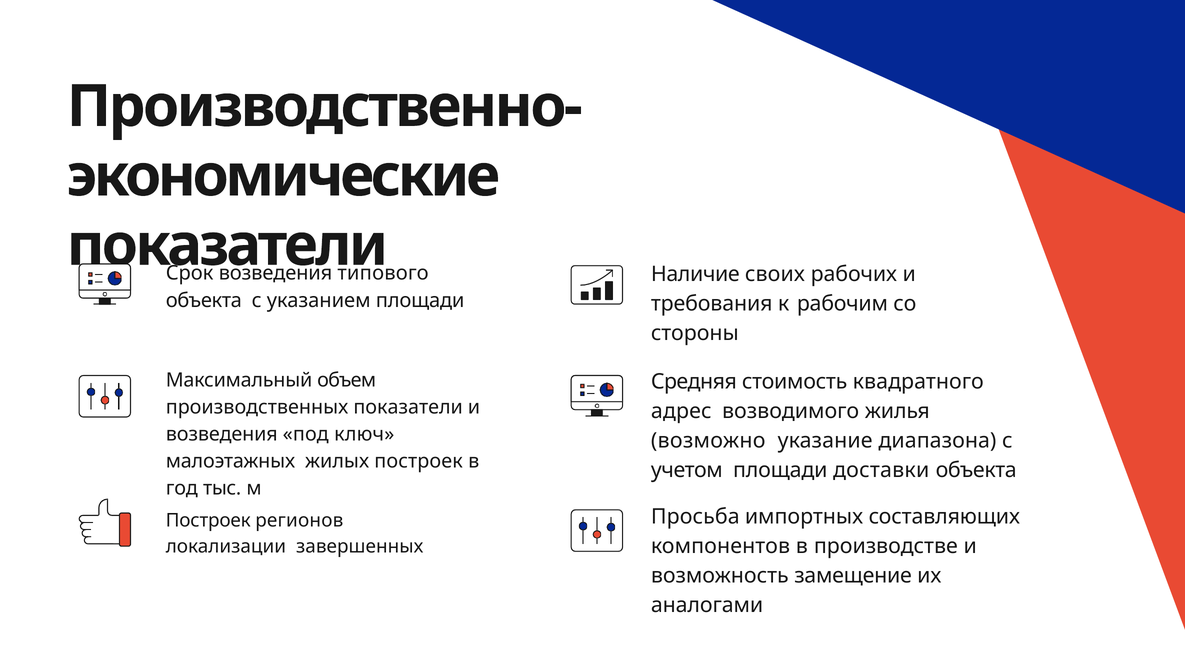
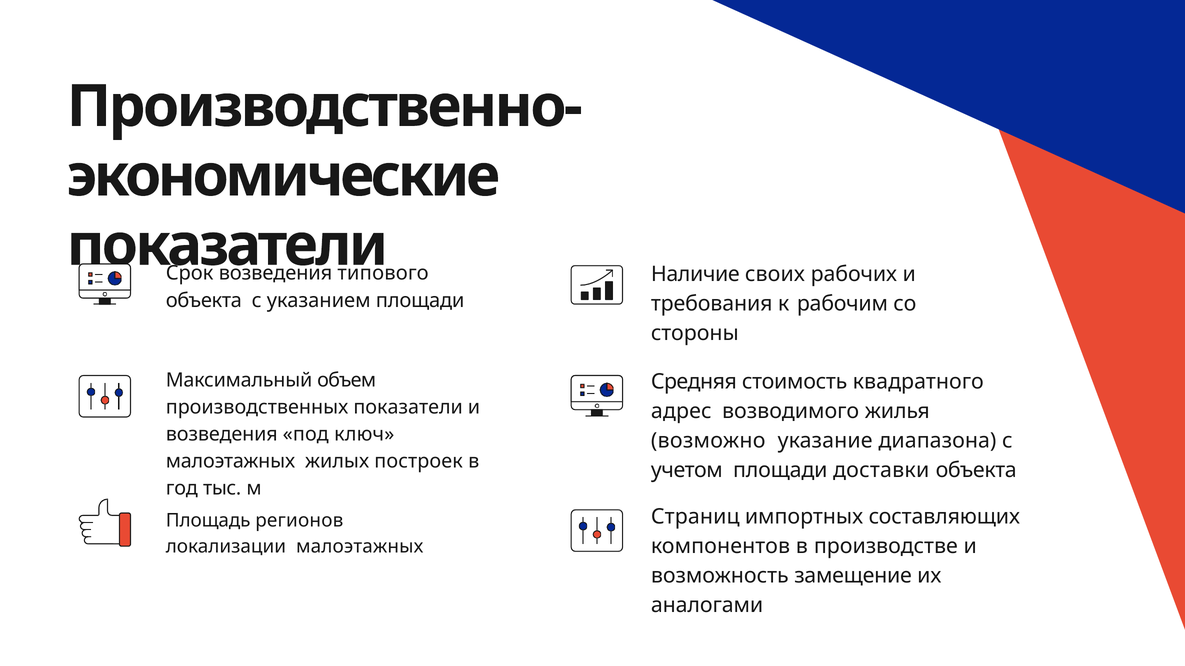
Просьба: Просьба -> Страниц (695, 517)
Построек: Построек -> Площадь (208, 521)
локализации завершенных: завершенных -> малоэтажных (360, 547)
